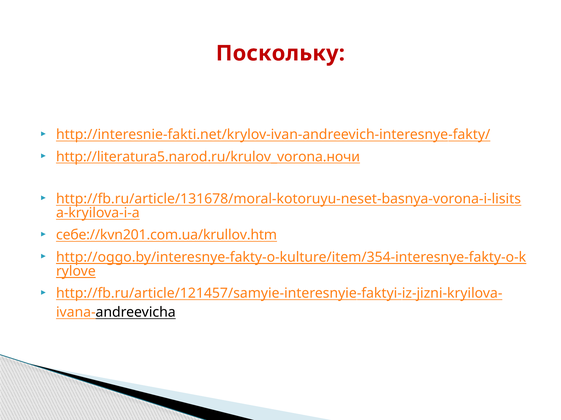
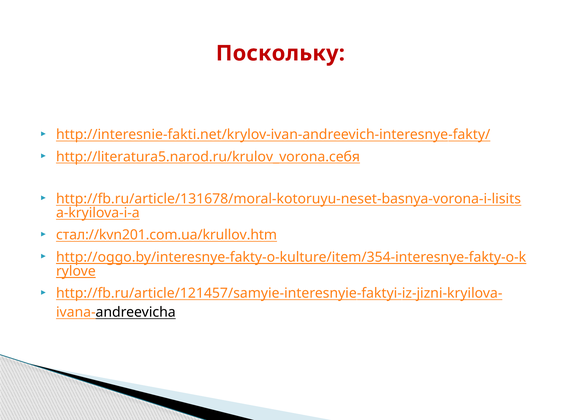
http://literatura5.narod.ru/krulov_vorona.ночи: http://literatura5.narod.ru/krulov_vorona.ночи -> http://literatura5.narod.ru/krulov_vorona.себя (208, 157)
себе://kvn201.com.ua/krullov.htm: себе://kvn201.com.ua/krullov.htm -> стал://kvn201.com.ua/krullov.htm (167, 235)
